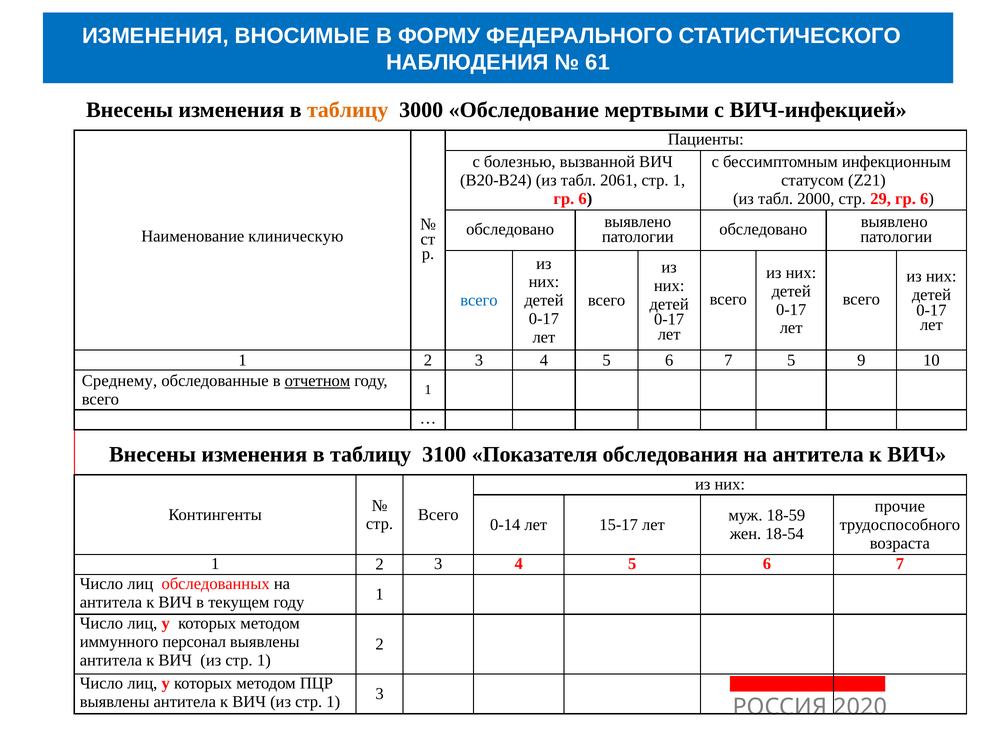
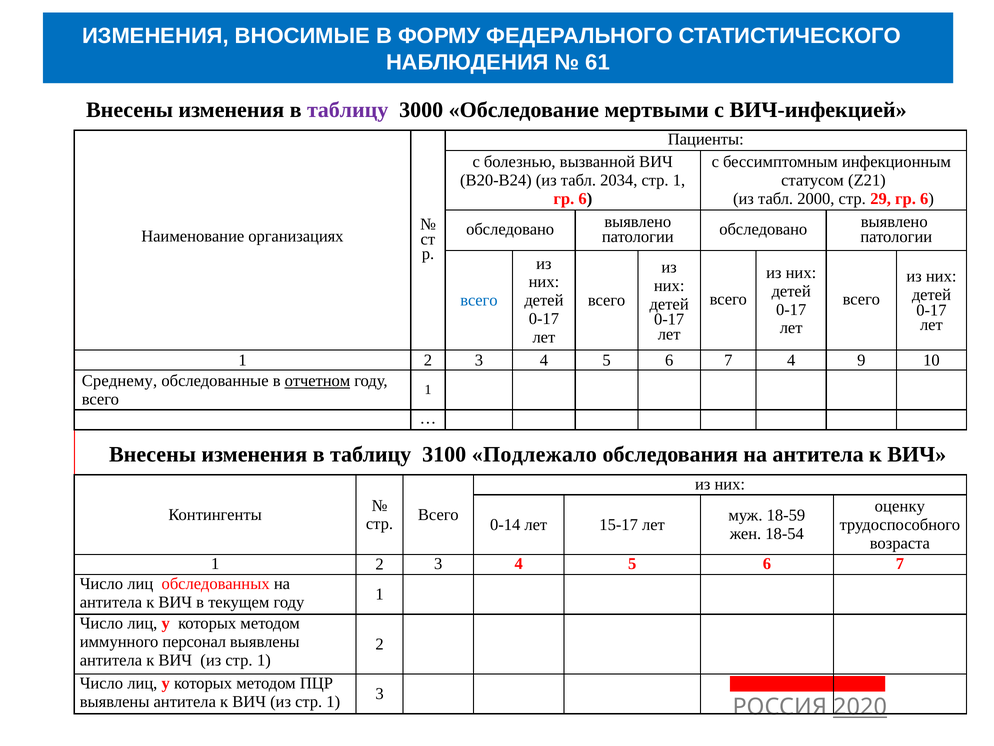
таблицу colour: orange -> purple (348, 110)
2061: 2061 -> 2034 (619, 180)
клиническую: клиническую -> организациях (296, 236)
7 5: 5 -> 4 (791, 360)
Показателя: Показателя -> Подлежало (534, 454)
прочие: прочие -> оценку (900, 506)
2020 underline: none -> present (860, 707)
